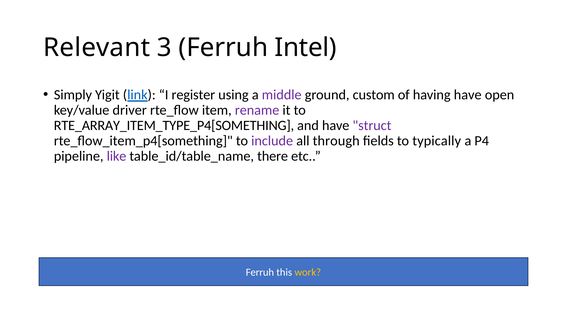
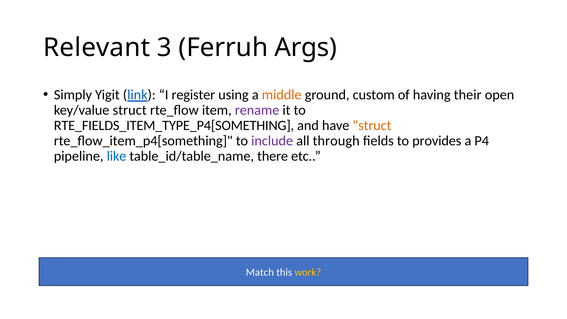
Intel: Intel -> Args (306, 48)
middle colour: purple -> orange (282, 95)
having have: have -> their (468, 95)
key/value driver: driver -> struct (130, 110)
RTE_ARRAY_ITEM_TYPE_P4[SOMETHING: RTE_ARRAY_ITEM_TYPE_P4[SOMETHING -> RTE_FIELDS_ITEM_TYPE_P4[SOMETHING (174, 125)
struct colour: purple -> orange (372, 125)
typically: typically -> provides (437, 141)
like colour: purple -> blue (117, 156)
Ferruh: Ferruh -> Match (260, 272)
